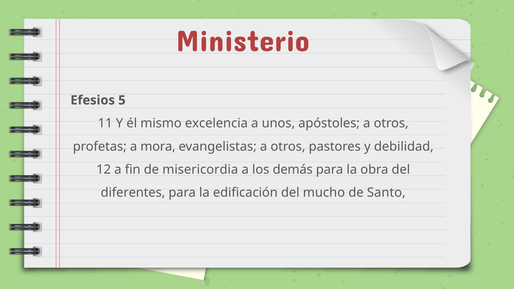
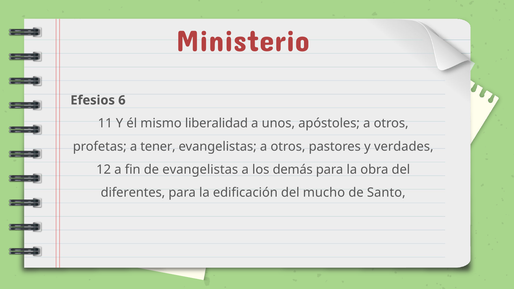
5: 5 -> 6 (122, 100)
excelencia: excelencia -> liberalidad (216, 123)
mora: mora -> tener (158, 147)
debilidad: debilidad -> verdades (404, 147)
de misericordia: misericordia -> evangelistas (200, 170)
